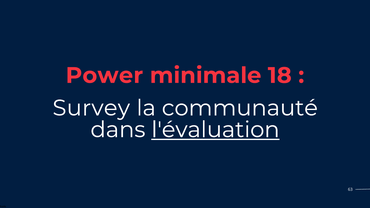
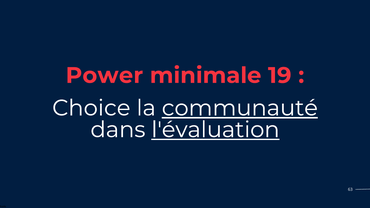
18: 18 -> 19 (280, 76)
Survey: Survey -> Choice (91, 108)
communauté underline: none -> present (240, 108)
